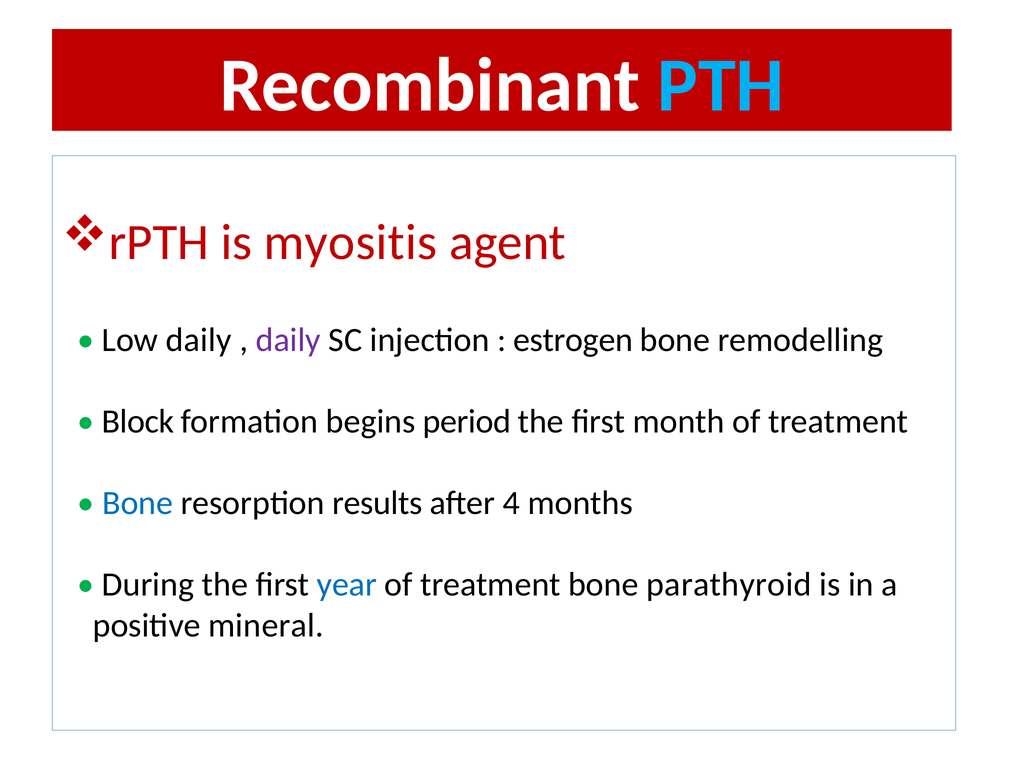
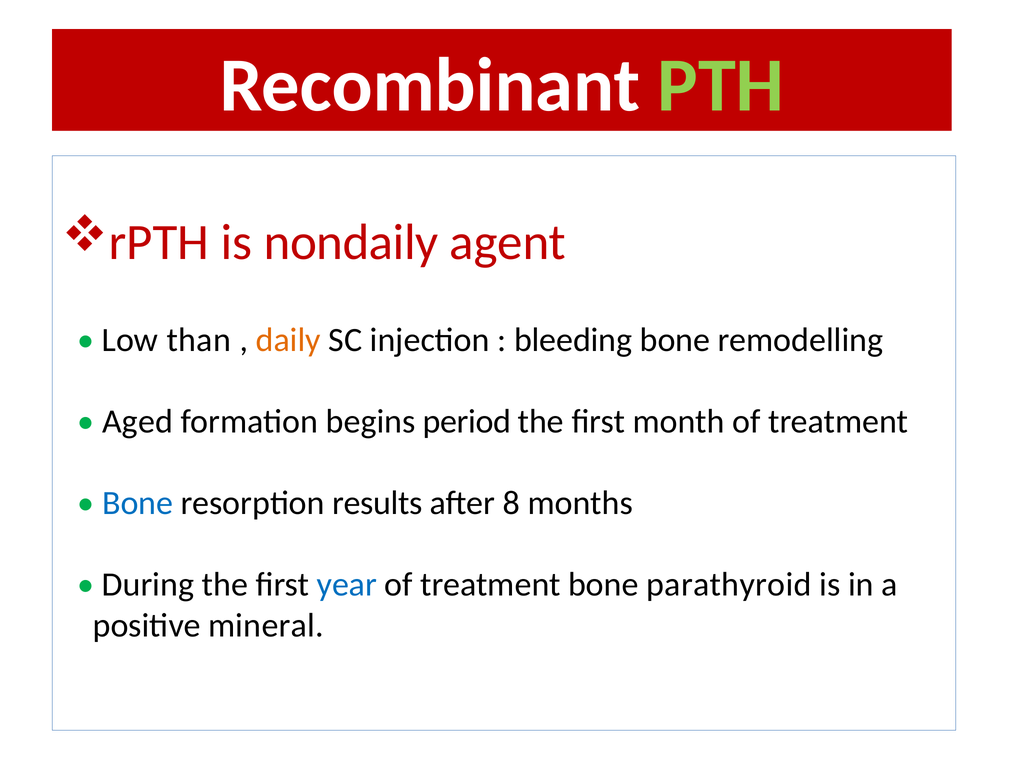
PTH colour: light blue -> light green (721, 85)
myositis: myositis -> nondaily (351, 243)
Low daily: daily -> than (199, 340)
daily colour: purple -> orange (288, 340)
estrogen: estrogen -> bleeding (573, 340)
Block: Block -> Aged (138, 422)
4: 4 -> 8 (511, 503)
